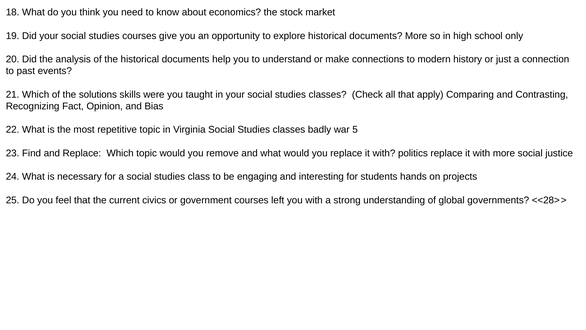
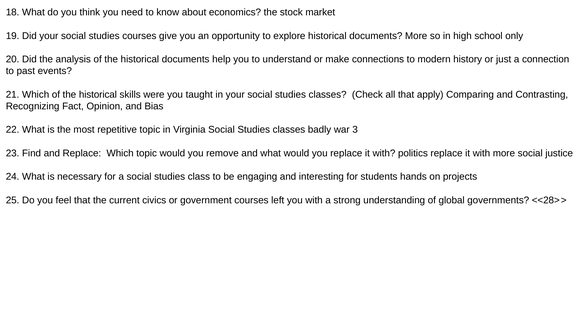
Which of the solutions: solutions -> historical (98, 94)
5: 5 -> 3 (355, 130)
